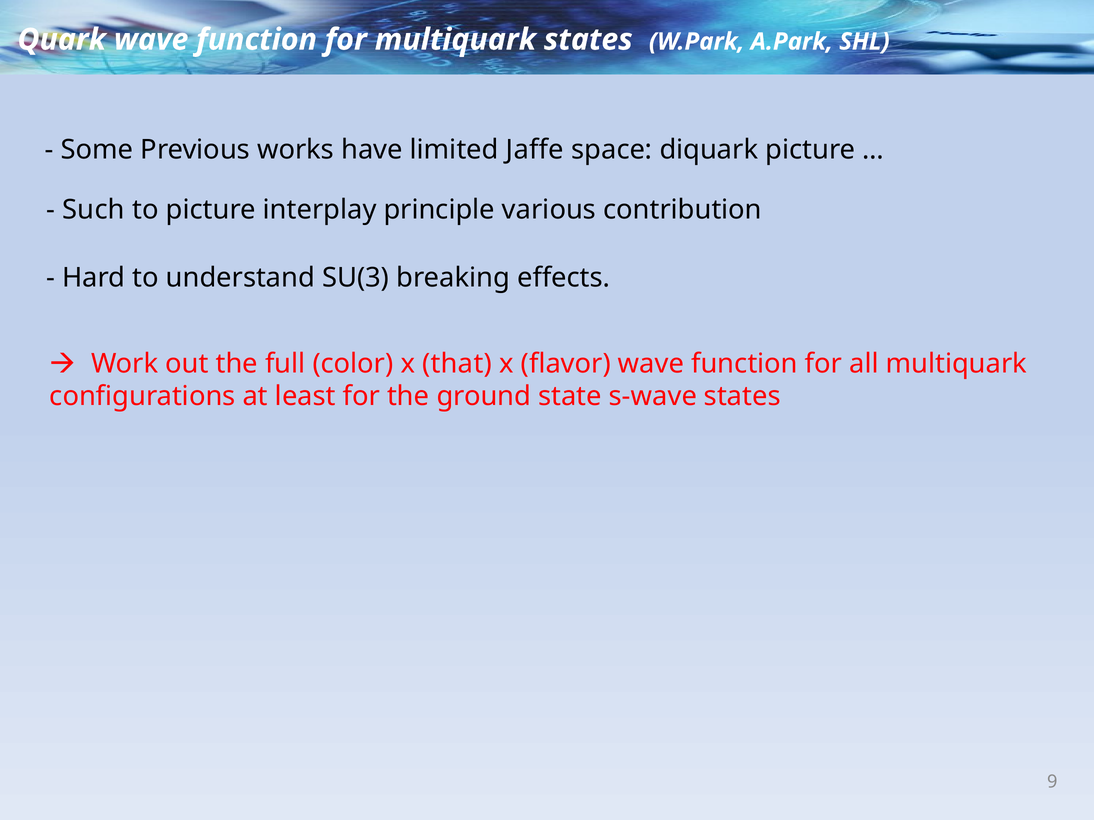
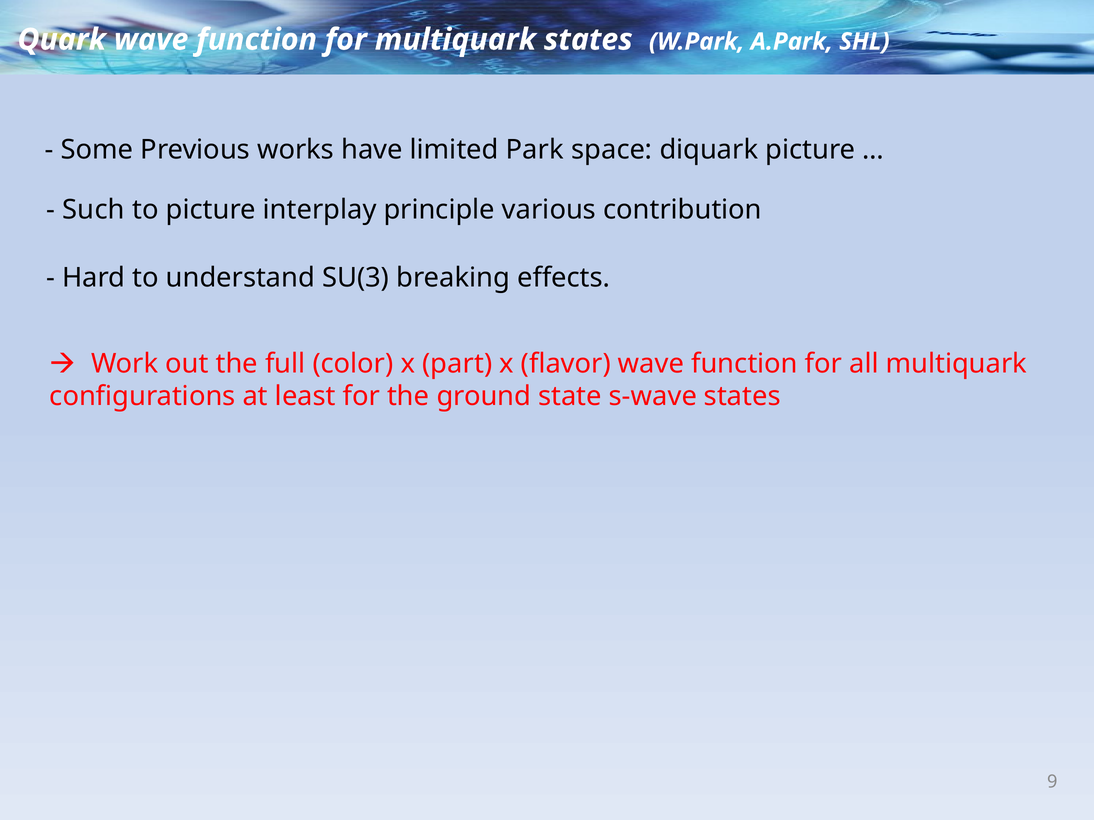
Jaffe: Jaffe -> Park (535, 150)
that: that -> part (457, 364)
